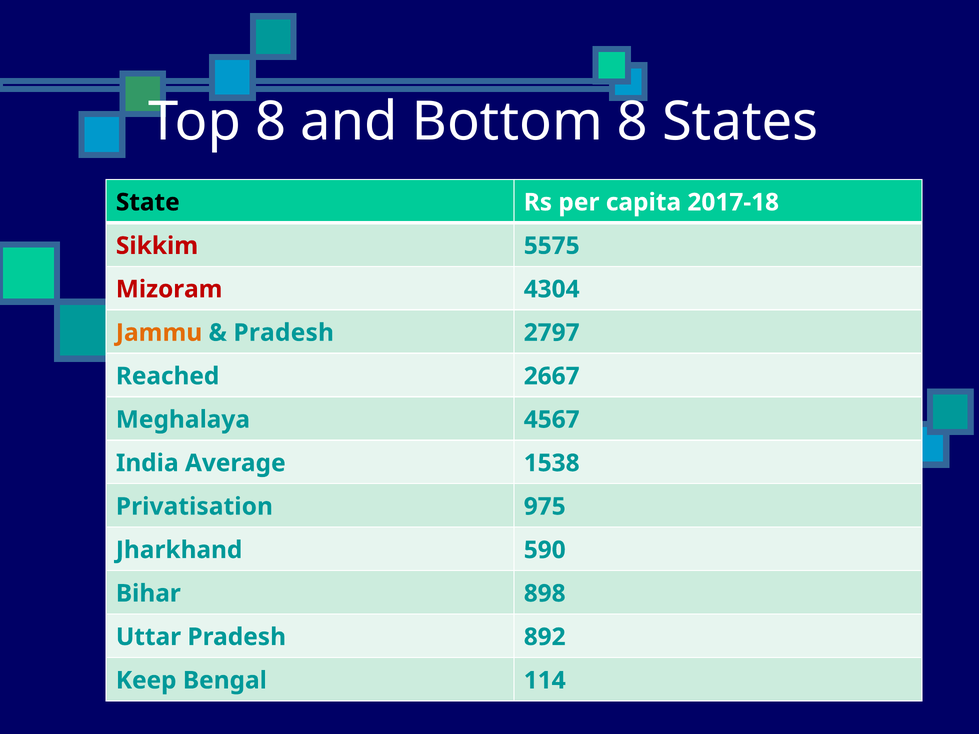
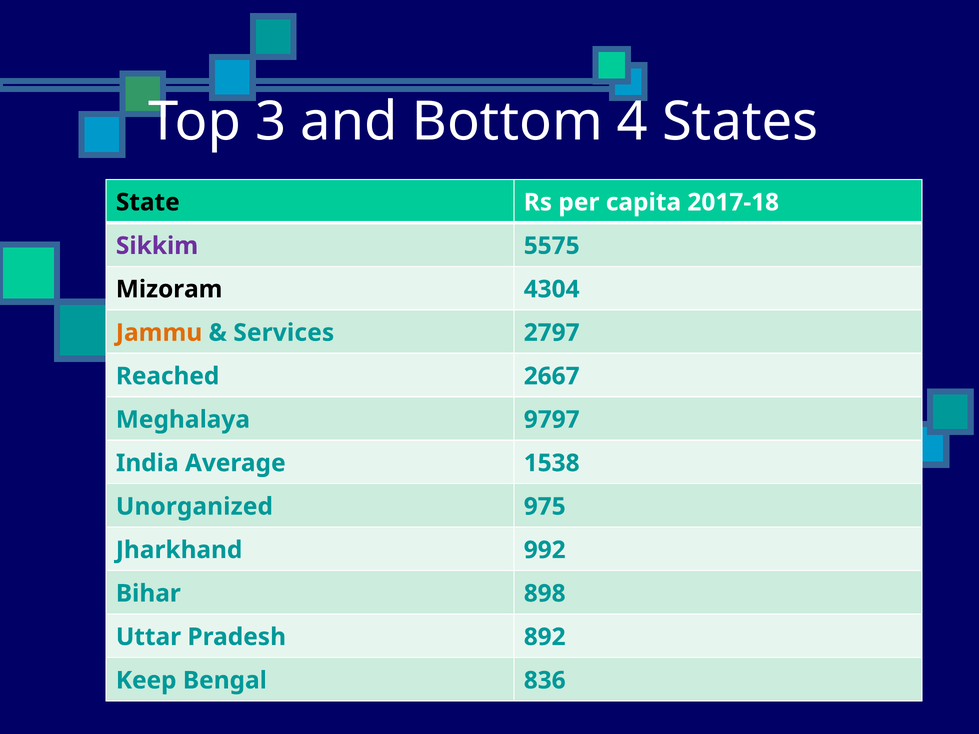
Top 8: 8 -> 3 (271, 122)
Bottom 8: 8 -> 4 (633, 122)
Sikkim colour: red -> purple (157, 246)
Mizoram colour: red -> black (169, 289)
Pradesh: Pradesh -> Services (284, 333)
4567: 4567 -> 9797 (552, 420)
Privatisation: Privatisation -> Unorganized (194, 507)
590: 590 -> 992 (545, 550)
114: 114 -> 836 (545, 681)
